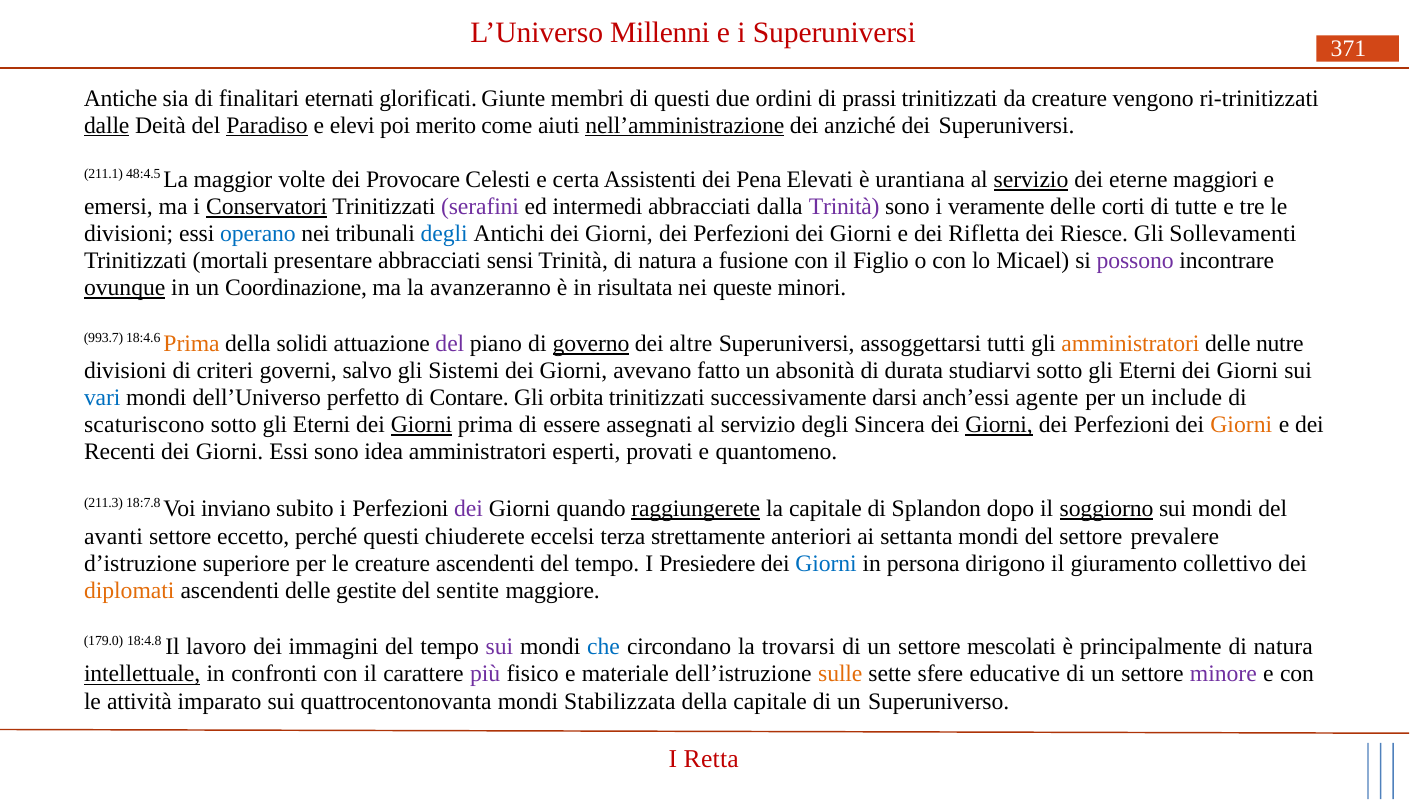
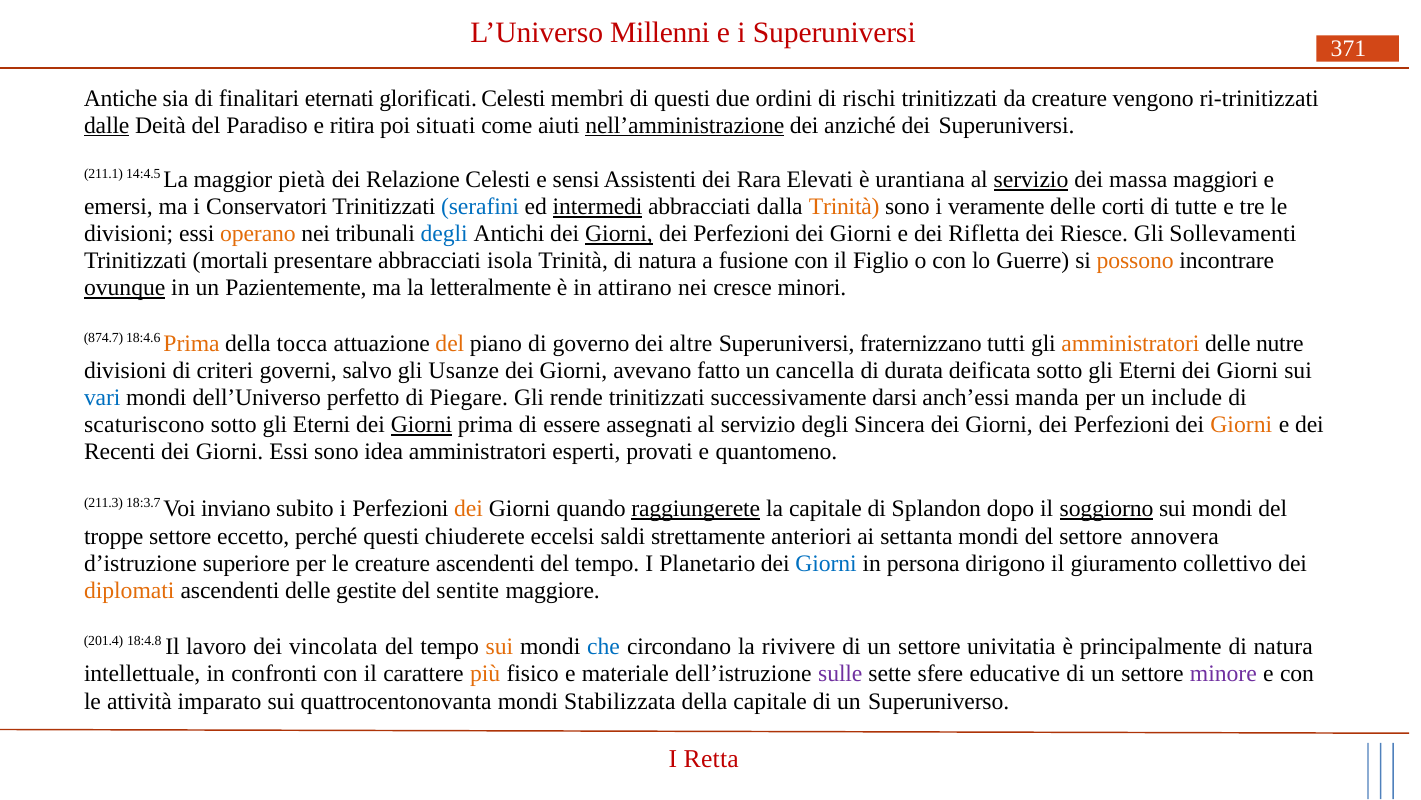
glorificati Giunte: Giunte -> Celesti (513, 98)
prassi: prassi -> rischi (869, 98)
Paradiso underline: present -> none (267, 126)
elevi: elevi -> ritira (352, 126)
merito: merito -> situati (446, 126)
48:4.5: 48:4.5 -> 14:4.5 (143, 174)
volte: volte -> pietà (302, 180)
Provocare: Provocare -> Relazione (413, 180)
certa: certa -> sensi (576, 180)
Pena: Pena -> Rara (759, 180)
eterne: eterne -> massa (1138, 180)
Conservatori underline: present -> none (267, 207)
serafini colour: purple -> blue (480, 207)
intermedi underline: none -> present (598, 207)
Trinità colour: purple -> orange (844, 207)
operano colour: blue -> orange (258, 234)
Giorni underline: none -> present (619, 234)
sensi: sensi -> isola (510, 261)
Micael: Micael -> Guerre (1033, 261)
possono colour: purple -> orange (1135, 261)
Coordinazione: Coordinazione -> Pazientemente (296, 288)
avanzeranno: avanzeranno -> letteralmente (491, 288)
risultata: risultata -> attirano (635, 288)
queste: queste -> cresce (743, 288)
993.7: 993.7 -> 874.7 (104, 338)
solidi: solidi -> tocca (302, 344)
del colour: purple -> orange (450, 344)
governo underline: present -> none (591, 344)
assoggettarsi: assoggettarsi -> fraternizzano (921, 344)
Sistemi: Sistemi -> Usanze (464, 371)
absonità: absonità -> cancella (815, 371)
studiarvi: studiarvi -> deificata (990, 371)
Contare: Contare -> Piegare (469, 398)
orbita: orbita -> rende (576, 398)
agente: agente -> manda (1047, 398)
Giorni underline: present -> none (999, 425)
18:7.8: 18:7.8 -> 18:3.7 (143, 503)
dei colour: purple -> orange (469, 509)
avanti: avanti -> troppe (114, 536)
terza: terza -> saldi (623, 536)
prevalere: prevalere -> annovera (1175, 536)
Presiedere: Presiedere -> Planetario (707, 564)
179.0: 179.0 -> 201.4 (104, 641)
immagini: immagini -> vincolata (333, 647)
sui colour: purple -> orange (499, 647)
trovarsi: trovarsi -> rivivere (799, 647)
mescolati: mescolati -> univitatia (1011, 647)
intellettuale underline: present -> none (142, 674)
più colour: purple -> orange (485, 674)
sulle colour: orange -> purple (840, 674)
